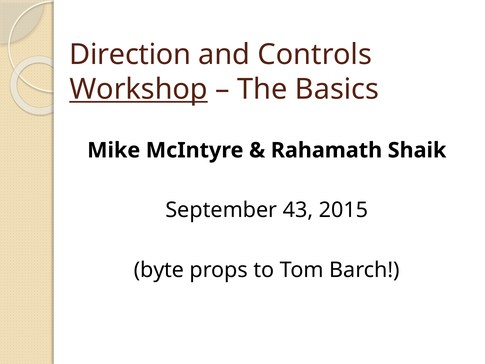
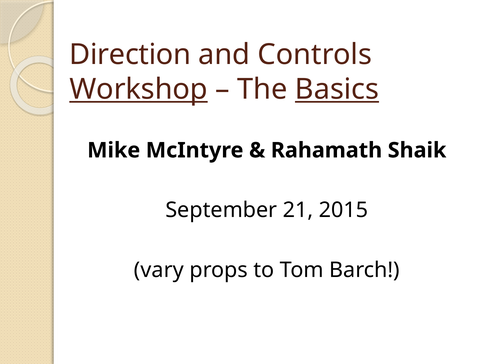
Basics underline: none -> present (337, 89)
43: 43 -> 21 (298, 210)
byte: byte -> vary (159, 270)
